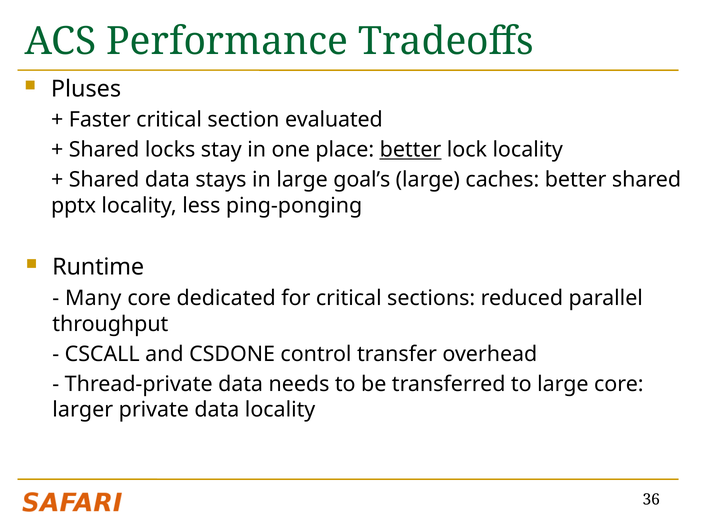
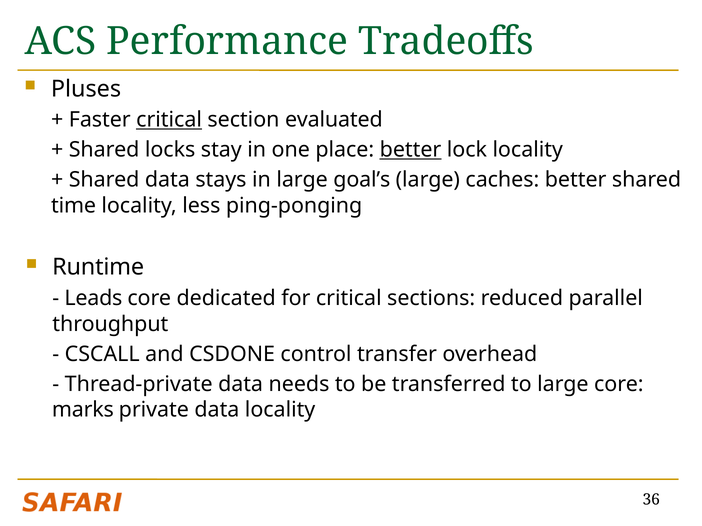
critical underline: none -> present (169, 120)
pptx: pptx -> time (74, 206)
Many: Many -> Leads (93, 299)
larger: larger -> marks (83, 410)
